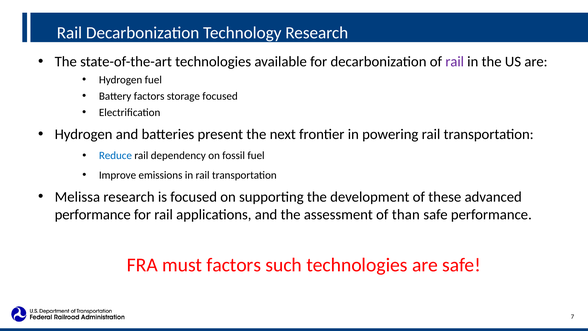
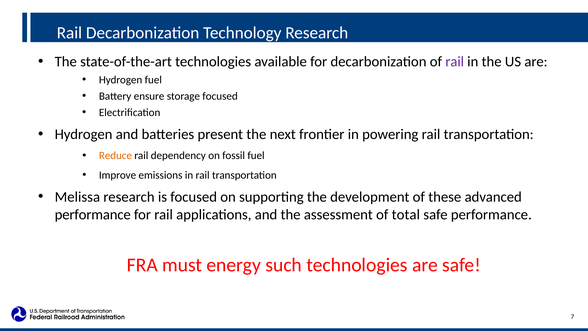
Battery factors: factors -> ensure (149, 96)
Reduce colour: blue -> orange (115, 156)
than: than -> total (406, 214)
must factors: factors -> energy (234, 265)
